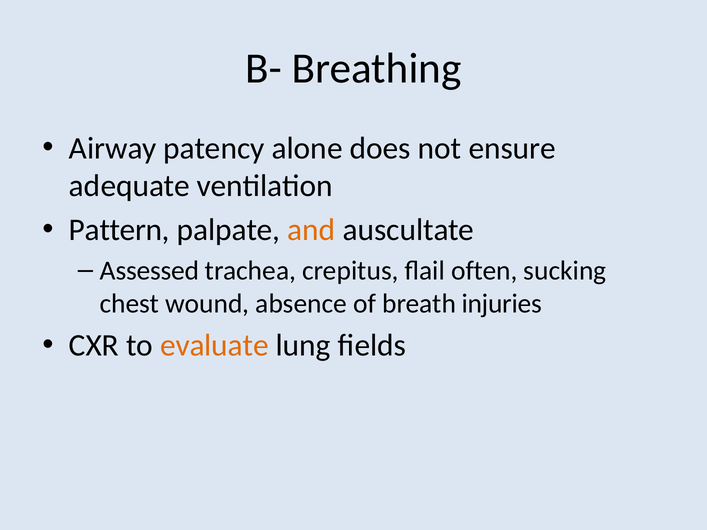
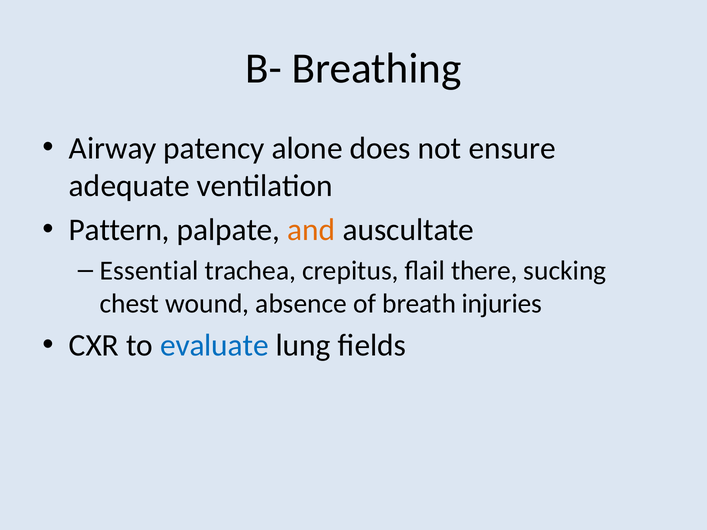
Assessed: Assessed -> Essential (149, 271)
often: often -> there (484, 271)
evaluate colour: orange -> blue (214, 346)
